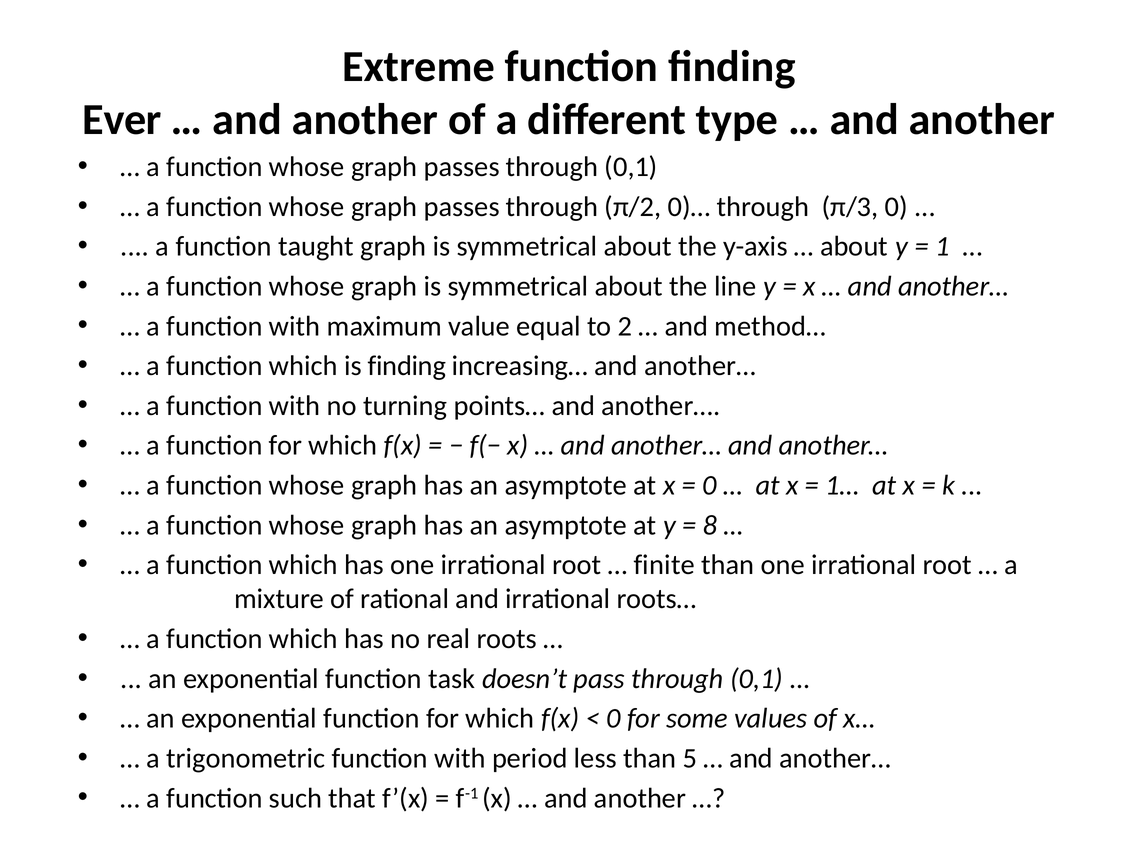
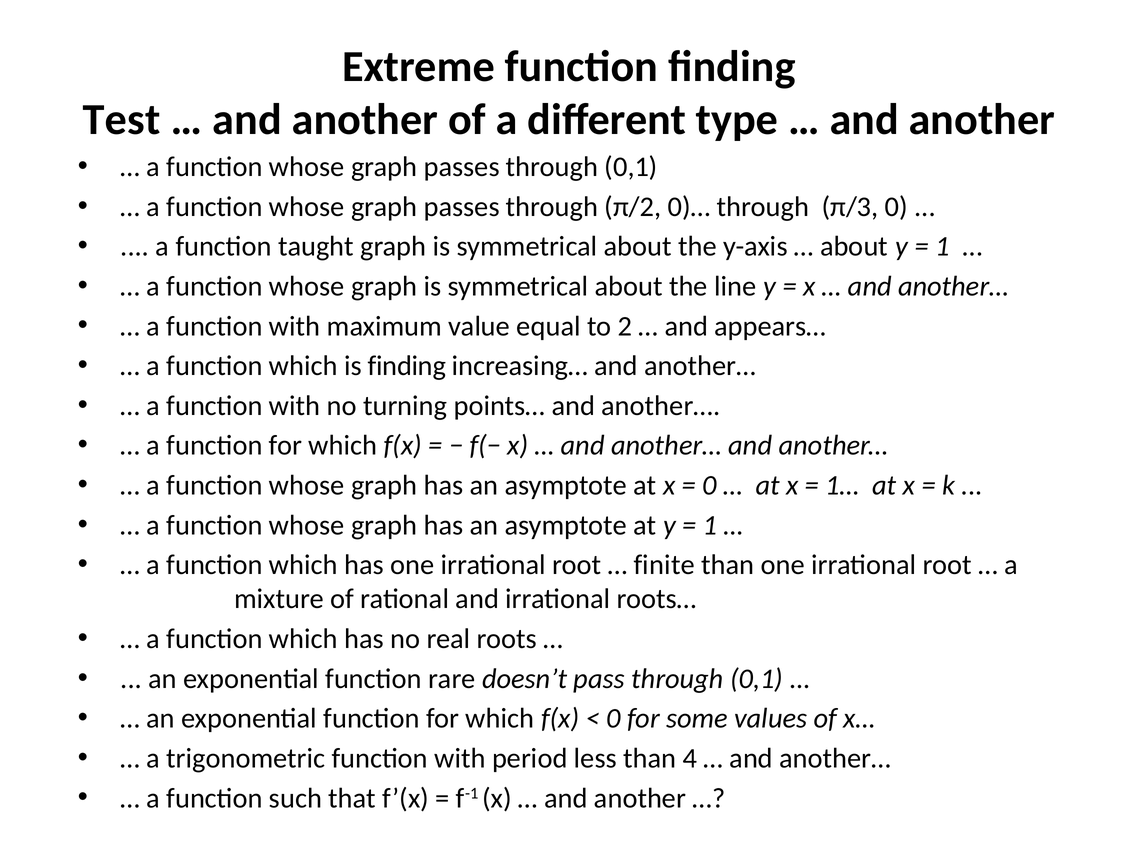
Ever: Ever -> Test (122, 120)
method…: method… -> appears… (770, 326)
8: 8 -> 1 (710, 525)
task: task -> rare (452, 679)
5: 5 -> 4 (690, 759)
